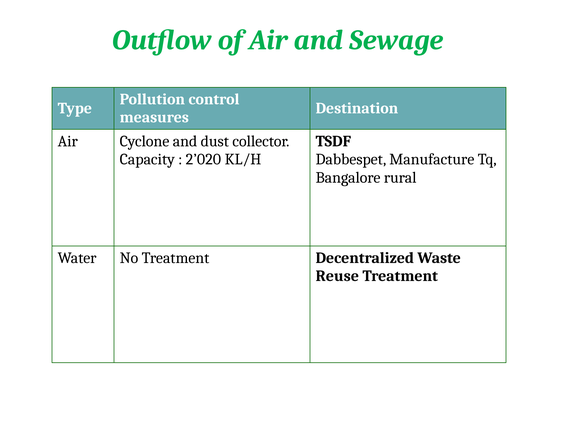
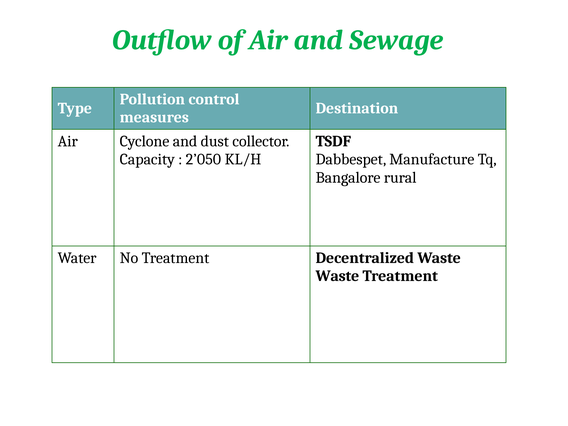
2’020: 2’020 -> 2’050 (203, 159)
Reuse: Reuse -> Waste (337, 276)
